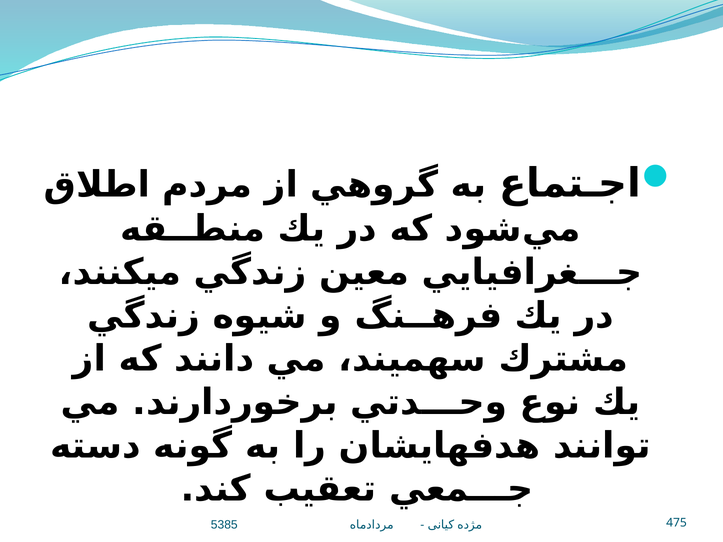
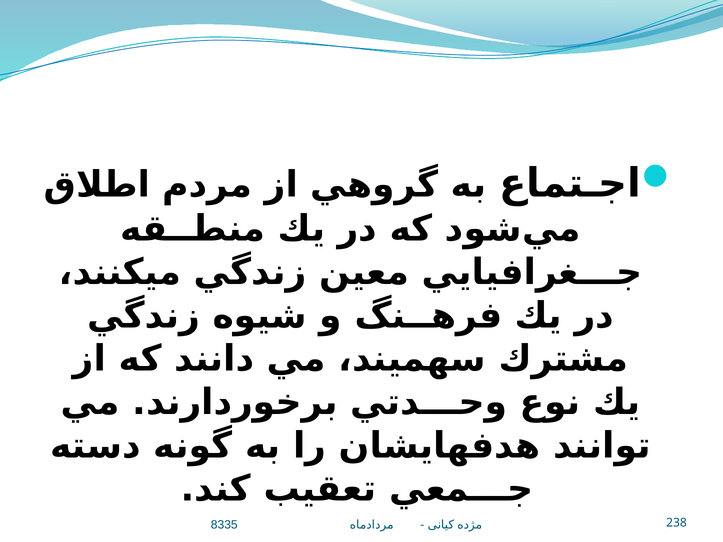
5385: 5385 -> 8335 (224, 525)
475: 475 -> 238 (677, 523)
